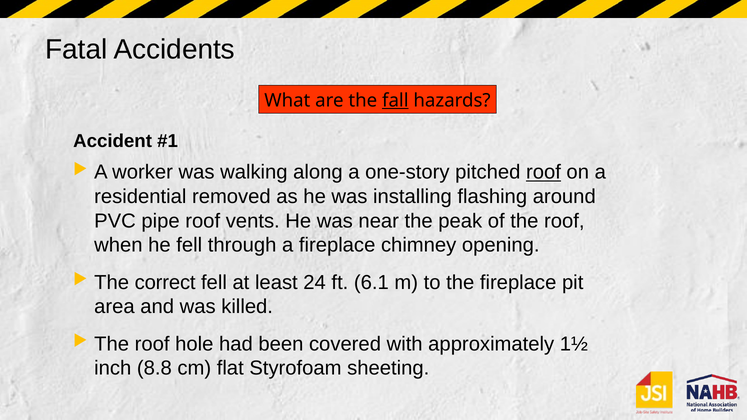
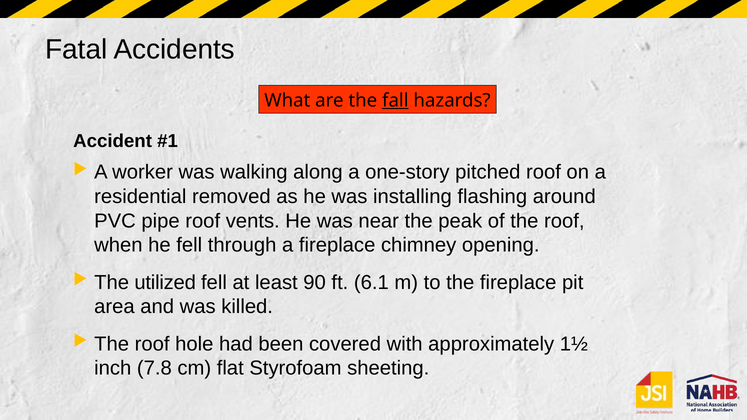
roof underline: present -> none (543, 172)
correct: correct -> utilized (165, 283)
24: 24 -> 90 (315, 283)
8.8: 8.8 -> 7.8 (154, 368)
